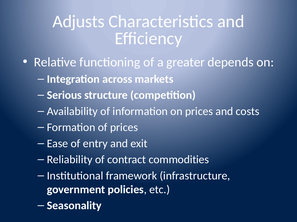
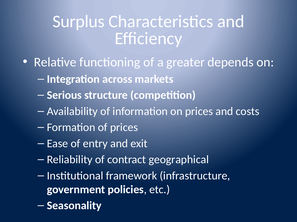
Adjusts: Adjusts -> Surplus (79, 22)
commodities: commodities -> geographical (179, 160)
